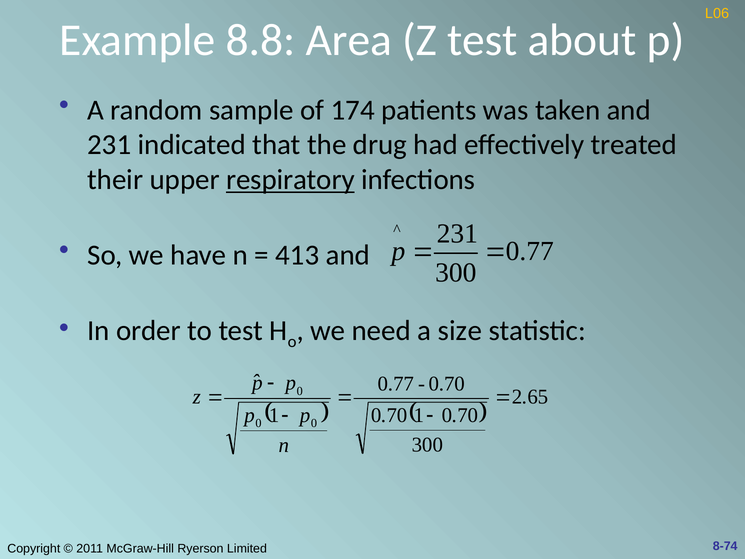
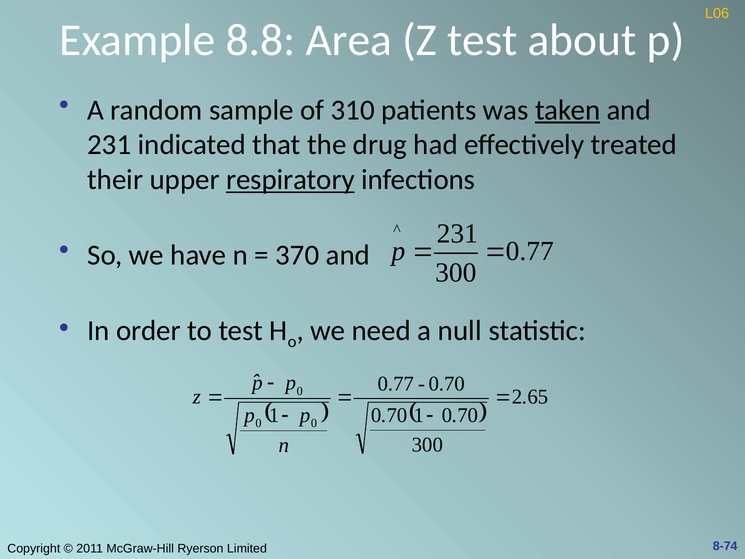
174: 174 -> 310 (353, 110)
taken underline: none -> present (568, 110)
413: 413 -> 370 (297, 255)
size: size -> null (460, 330)
